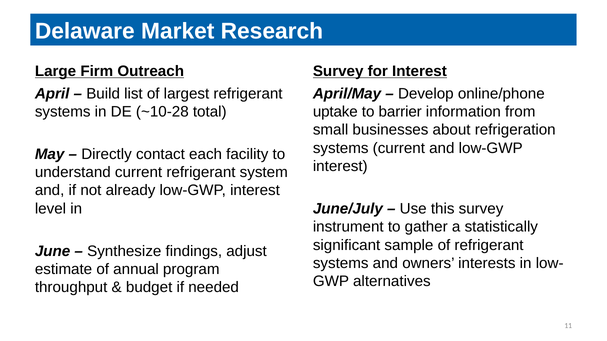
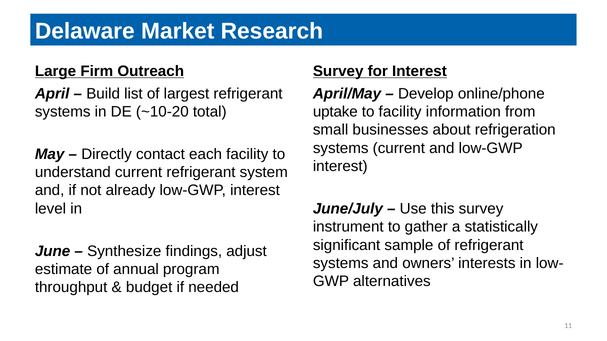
~10-28: ~10-28 -> ~10-20 (162, 112)
to barrier: barrier -> facility (400, 112)
